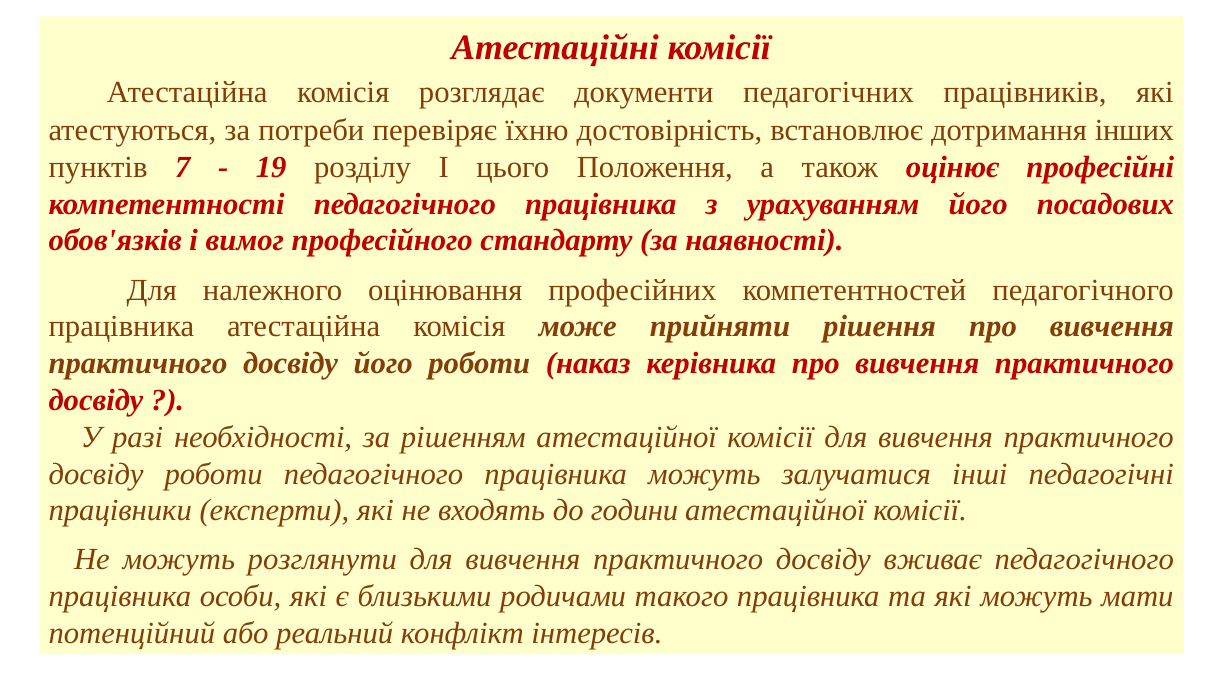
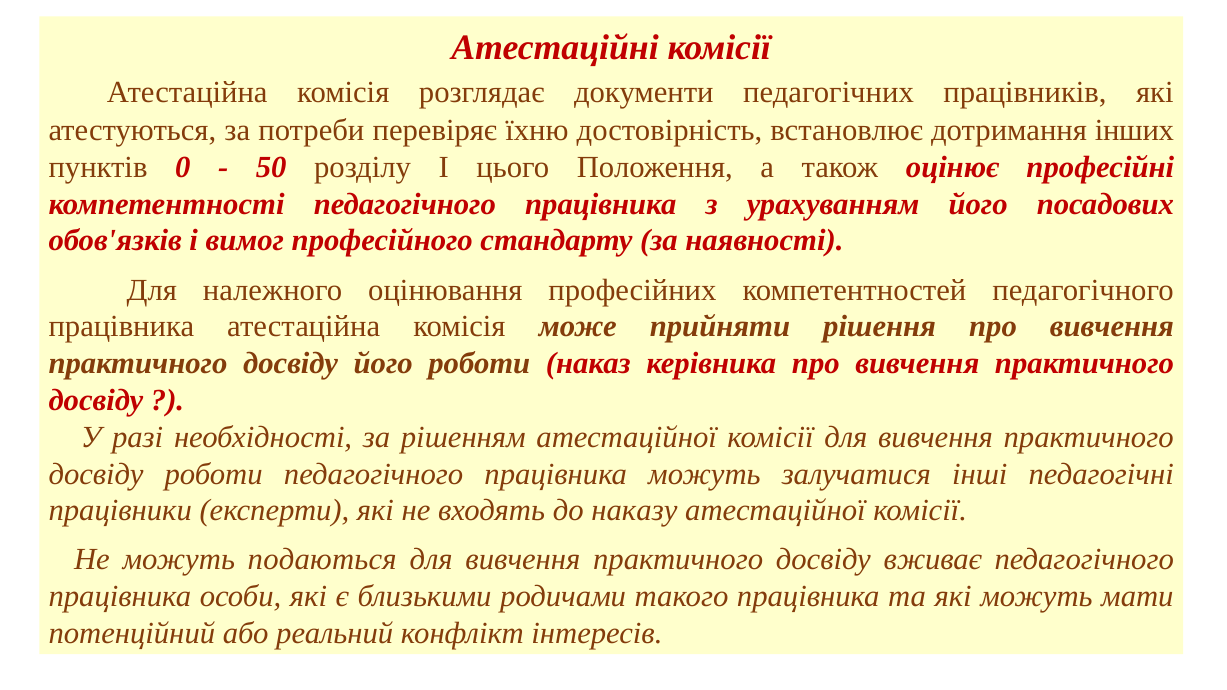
7: 7 -> 0 (183, 167)
19: 19 -> 50 (271, 167)
години: години -> наказу (634, 511)
розглянути: розглянути -> подаються (322, 560)
